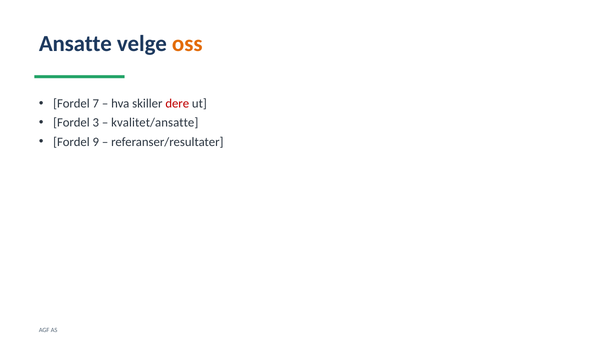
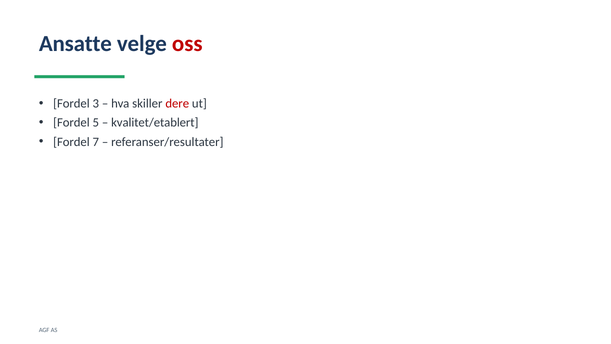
oss colour: orange -> red (187, 44)
7: 7 -> 3 (96, 103)
3: 3 -> 5 (96, 123)
kvalitet/ansatte: kvalitet/ansatte -> kvalitet/etablert (155, 123)
9: 9 -> 7 (96, 142)
